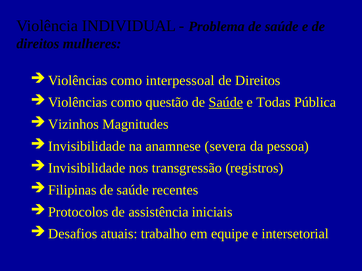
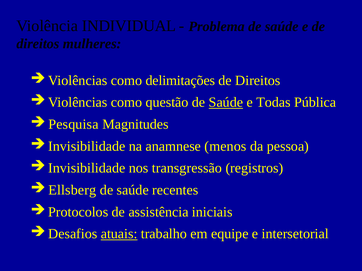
interpessoal: interpessoal -> delimitações (180, 81)
Vizinhos: Vizinhos -> Pesquisa (73, 124)
severa: severa -> menos (225, 146)
Filipinas: Filipinas -> Ellsberg (72, 190)
atuais underline: none -> present (119, 234)
